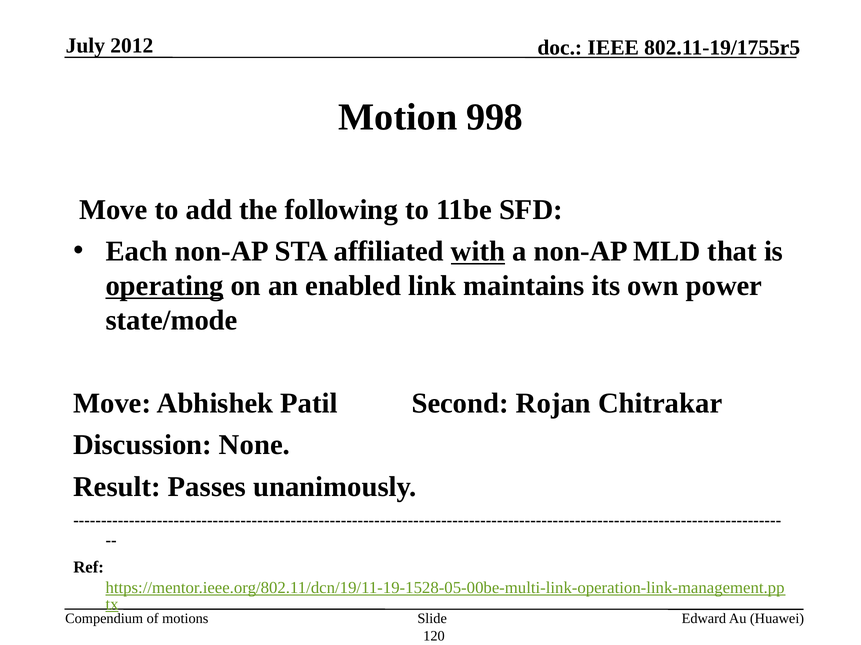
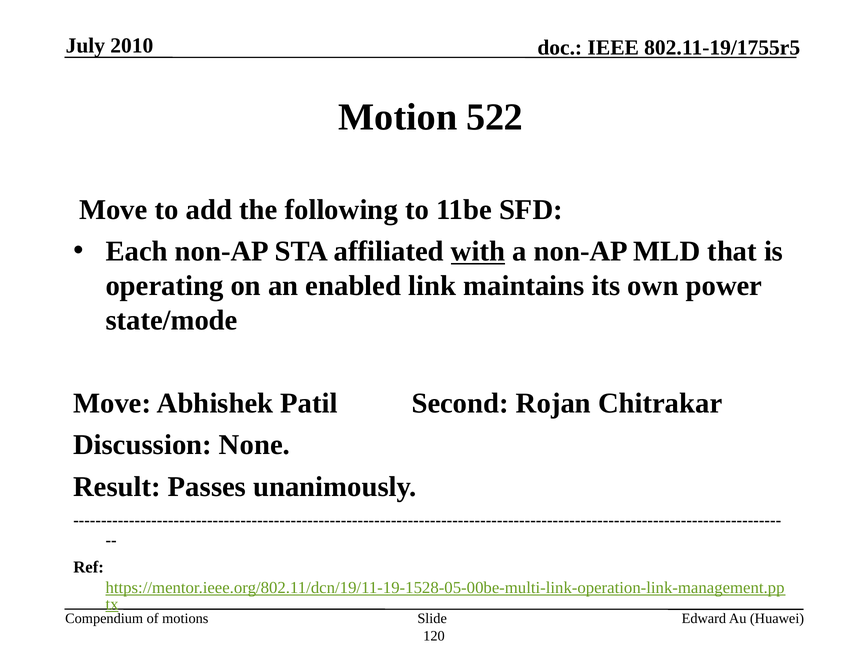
2012: 2012 -> 2010 (132, 46)
998: 998 -> 522 (495, 117)
operating underline: present -> none (165, 286)
